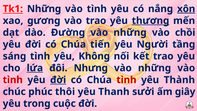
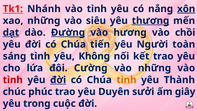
Tk1 Những: Những -> Nhánh (44, 9)
xao gương: gương -> những (44, 21)
vào trao: trao -> siêu (96, 21)
dạt underline: none -> present (11, 32)
Đường underline: none -> present (68, 32)
những: những -> hương (130, 32)
tầng: tầng -> toàn (184, 44)
lứa underline: present -> none (35, 68)
Nhưng: Nhưng -> Cường (91, 68)
tình colour: red -> orange (126, 80)
phúc thôi: thôi -> trao (65, 92)
Thanh: Thanh -> Duyên (114, 92)
